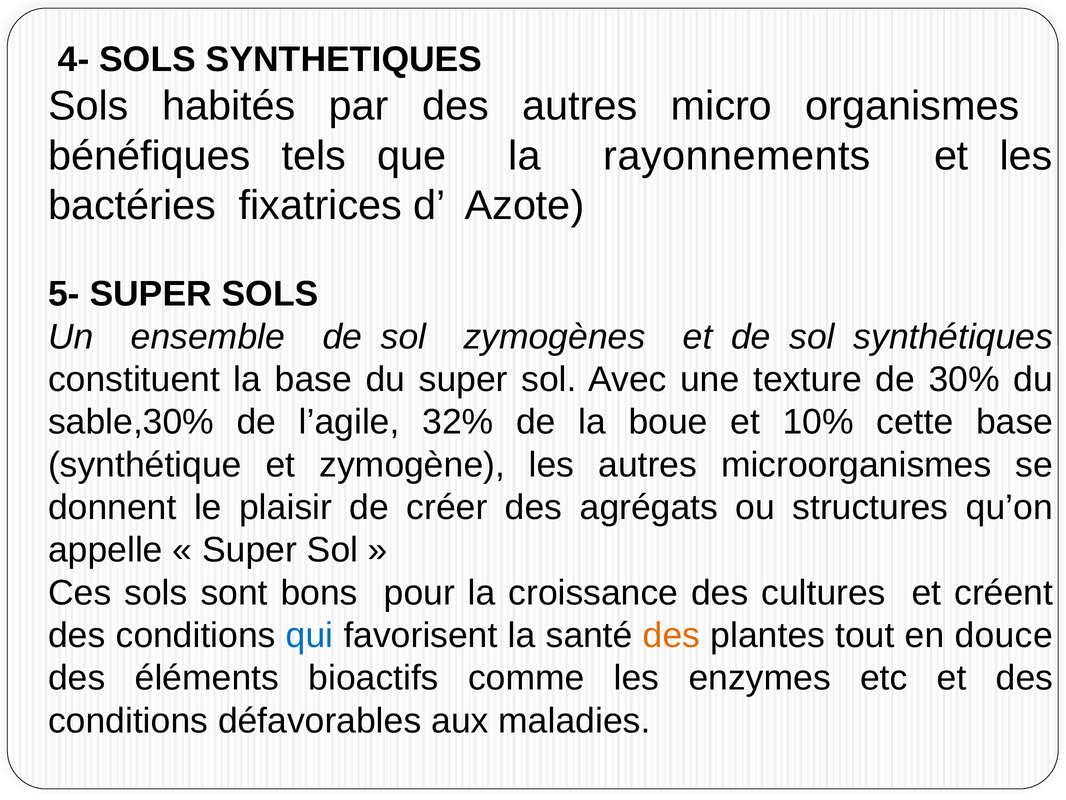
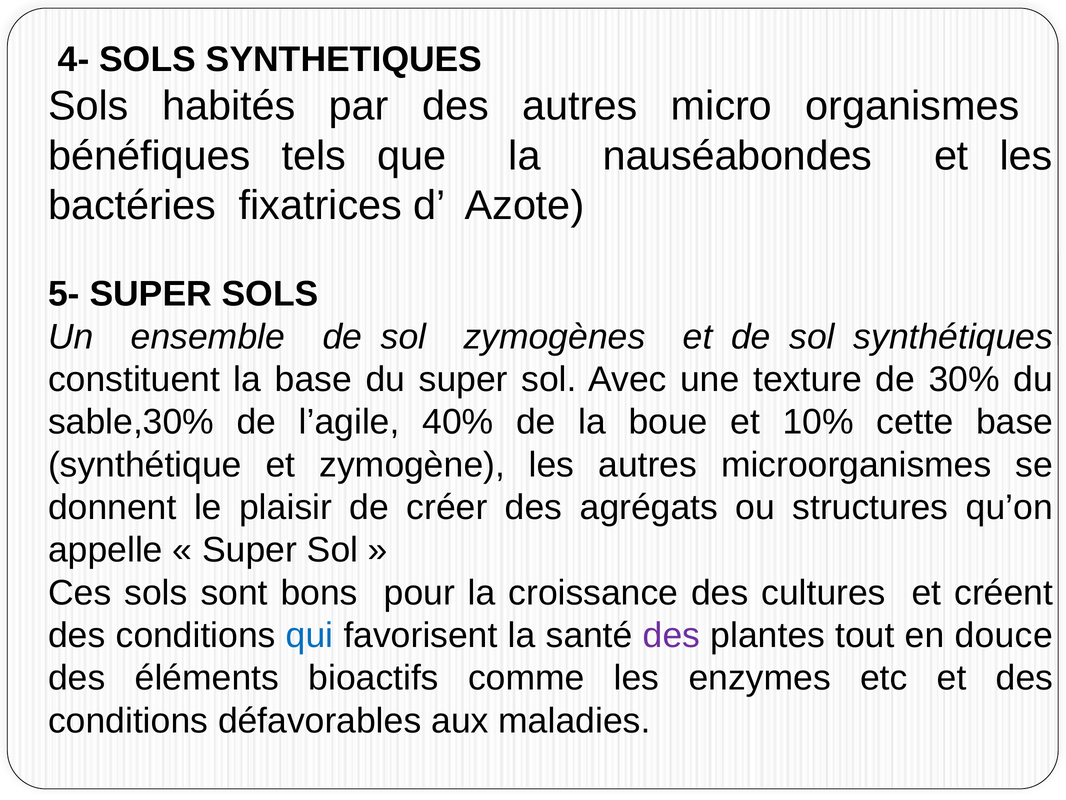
rayonnements: rayonnements -> nauséabondes (737, 156)
32%: 32% -> 40% (458, 422)
des colour: orange -> purple (672, 635)
